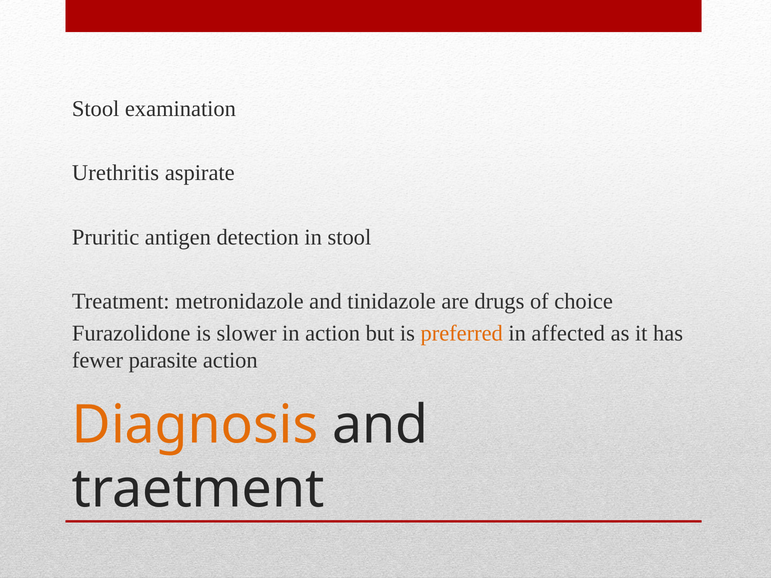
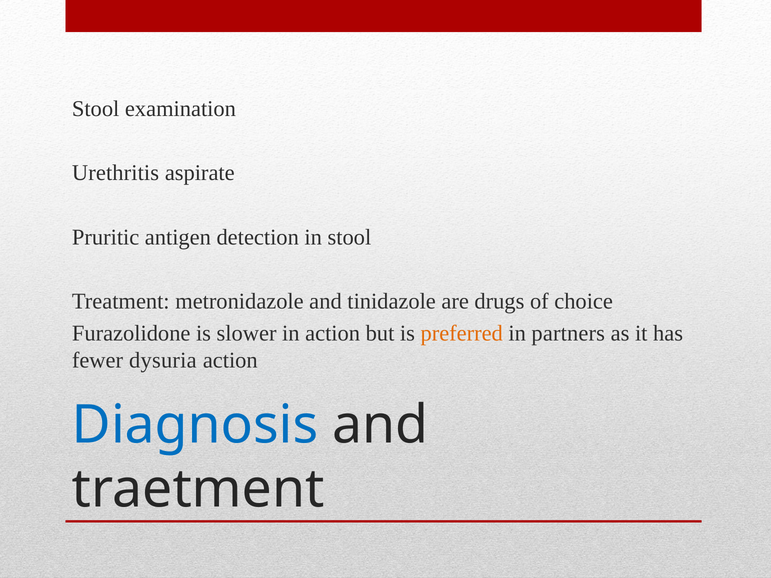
affected: affected -> partners (568, 334)
parasite: parasite -> dysuria (163, 361)
Diagnosis colour: orange -> blue (195, 425)
